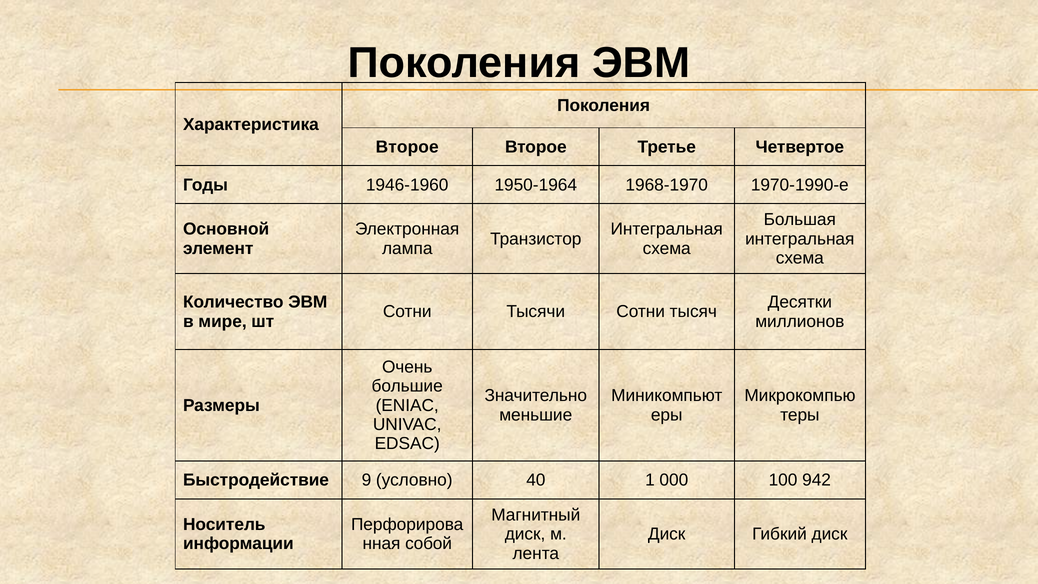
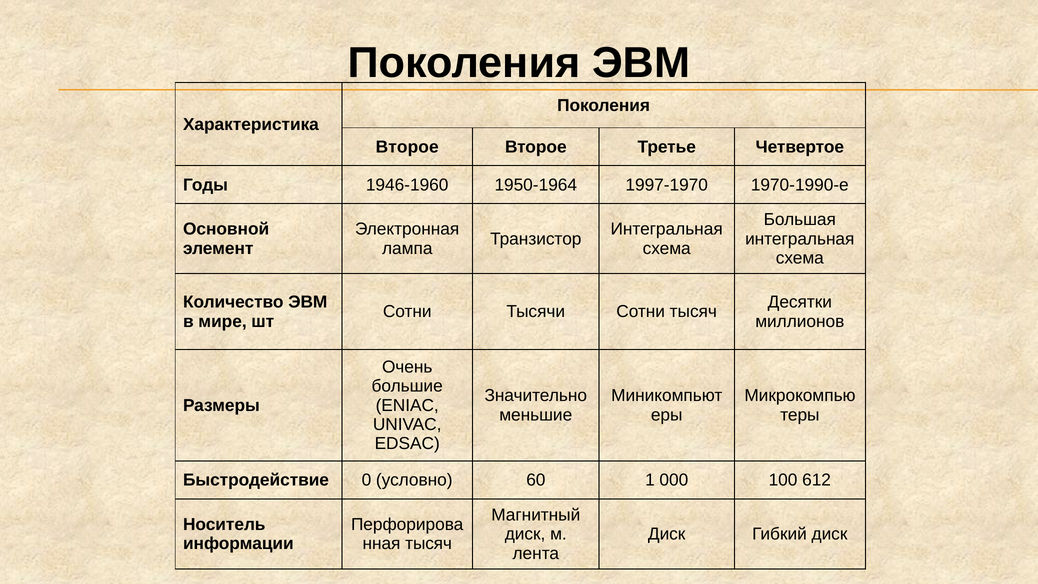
1968-1970: 1968-1970 -> 1997-1970 (667, 185)
9: 9 -> 0 (366, 480)
40: 40 -> 60 (536, 480)
942: 942 -> 612 (817, 480)
собой: собой -> тысяч (429, 544)
